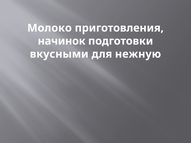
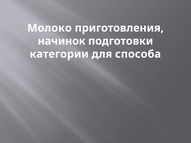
вкусными: вкусными -> категории (59, 54)
нежную: нежную -> способа (138, 54)
